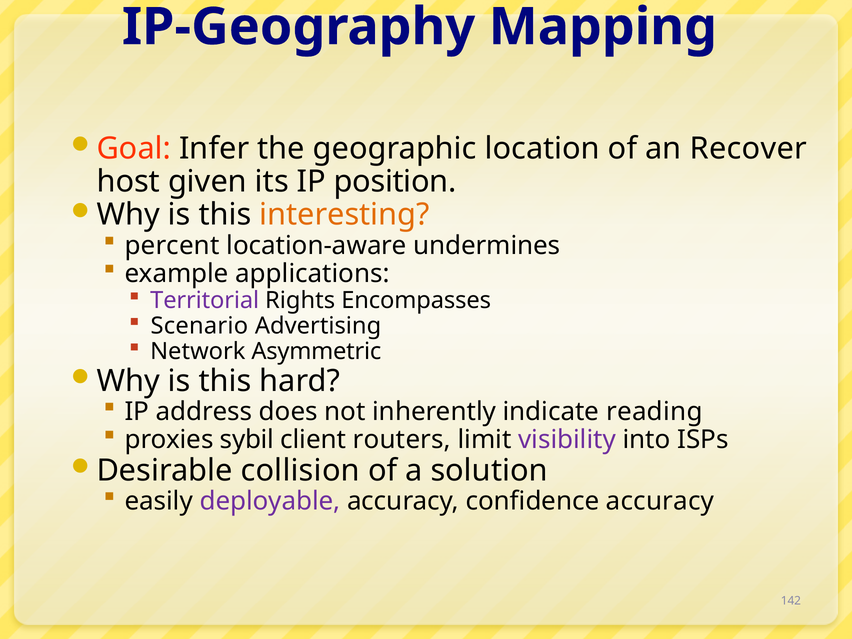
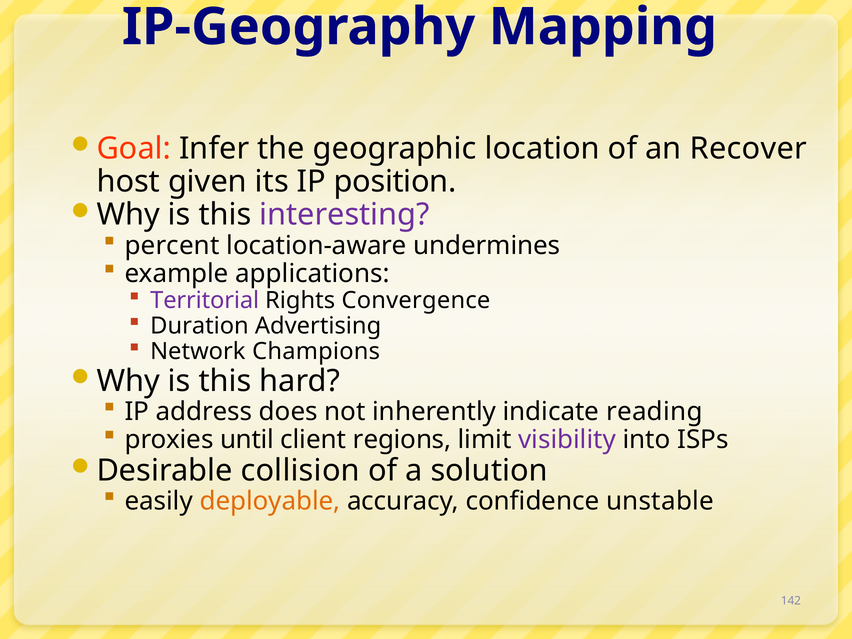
interesting colour: orange -> purple (344, 215)
Encompasses: Encompasses -> Convergence (416, 300)
Scenario: Scenario -> Duration (199, 326)
Asymmetric: Asymmetric -> Champions (316, 352)
sybil: sybil -> until (247, 440)
routers: routers -> regions (402, 440)
deployable colour: purple -> orange (270, 501)
confidence accuracy: accuracy -> unstable (660, 501)
